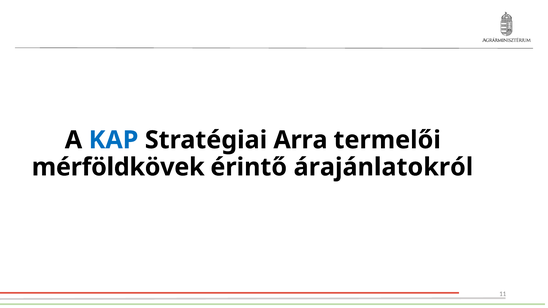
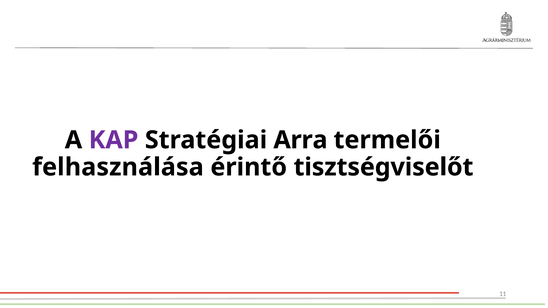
KAP colour: blue -> purple (114, 140)
mérföldkövek: mérföldkövek -> felhasználása (118, 167)
árajánlatokról: árajánlatokról -> tisztségviselőt (384, 167)
